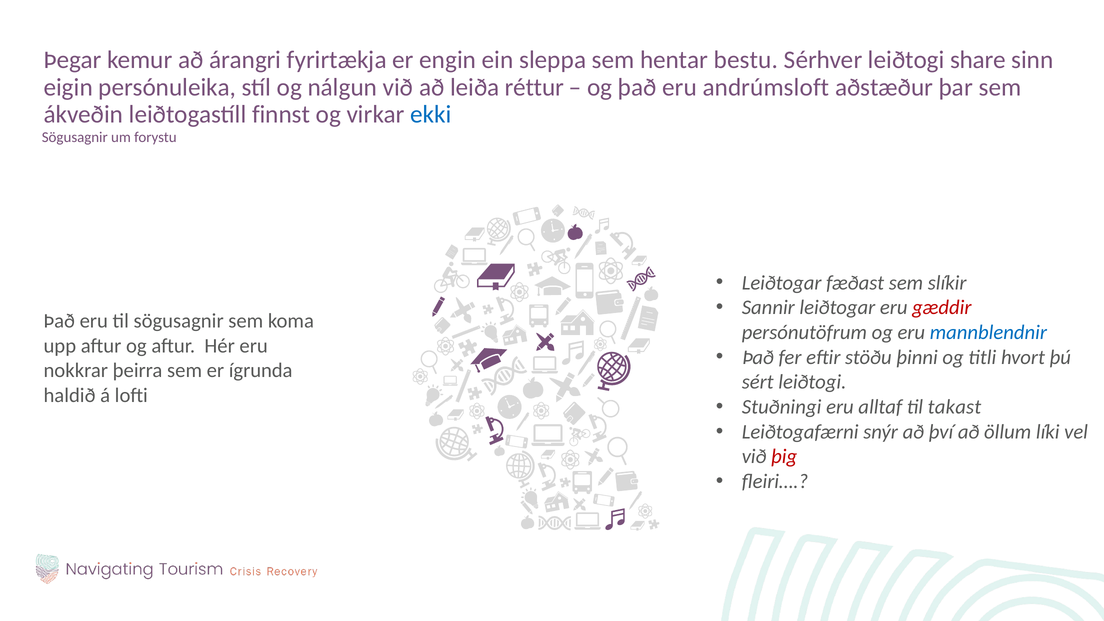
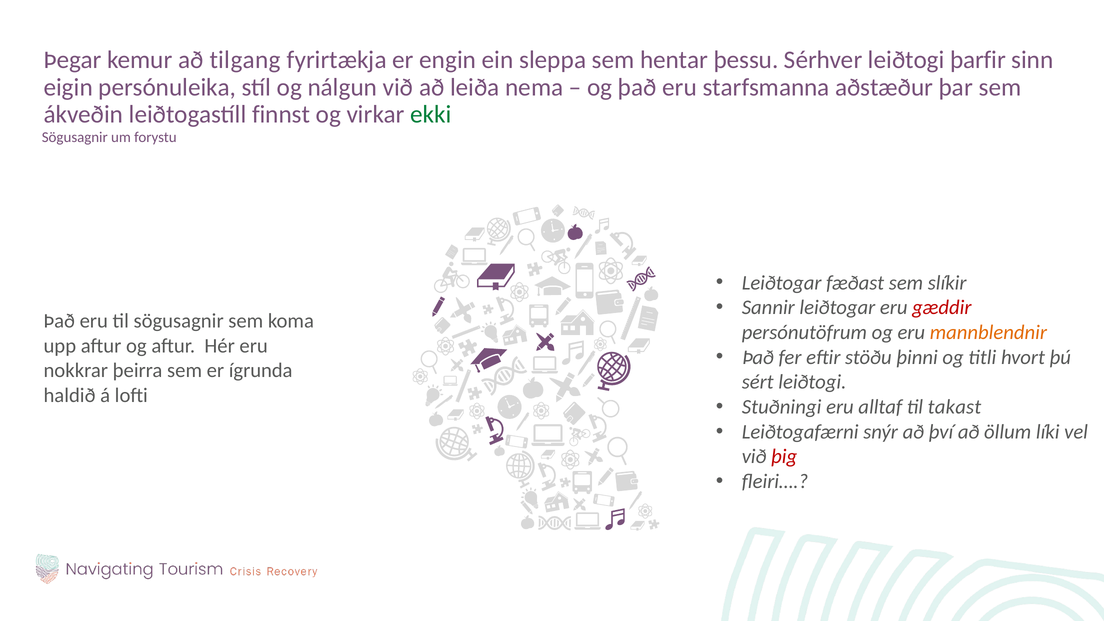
árangri: árangri -> tilgang (245, 60)
bestu: bestu -> þessu (746, 60)
share: share -> þarfir (978, 60)
réttur: réttur -> nema (534, 87)
andrúmsloft: andrúmsloft -> starfsmanna (766, 87)
ekki colour: blue -> green (431, 115)
mannblendnir colour: blue -> orange (988, 332)
